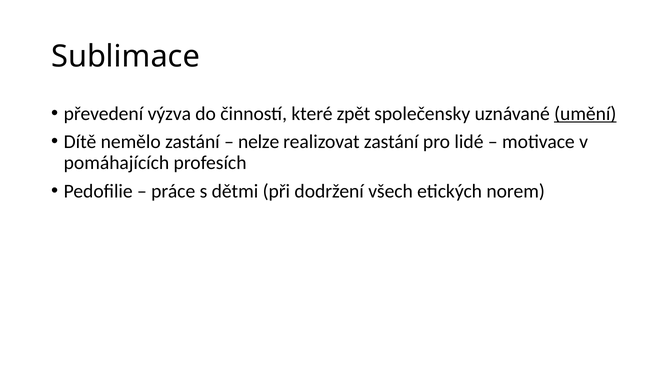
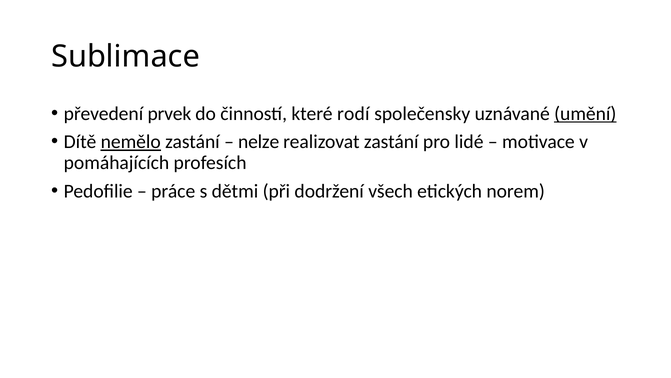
výzva: výzva -> prvek (169, 113)
zpět: zpět -> rodí (353, 113)
nemělo underline: none -> present (131, 142)
